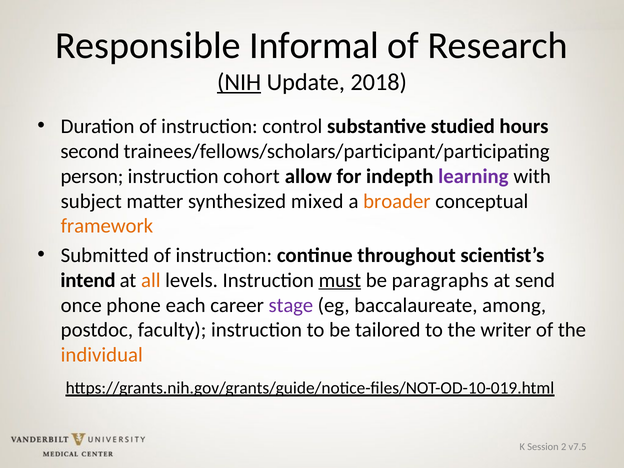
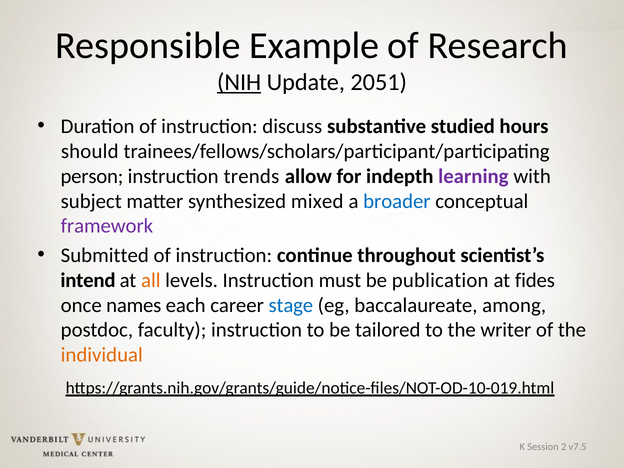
Informal: Informal -> Example (314, 46)
2018: 2018 -> 2051 (379, 82)
control: control -> discuss (292, 126)
second: second -> should (90, 151)
cohort: cohort -> trends (251, 176)
broader colour: orange -> blue (397, 201)
framework colour: orange -> purple (107, 226)
must underline: present -> none (340, 280)
paragraphs: paragraphs -> publication (440, 280)
send: send -> fides (535, 280)
phone: phone -> names (134, 305)
stage colour: purple -> blue (291, 305)
